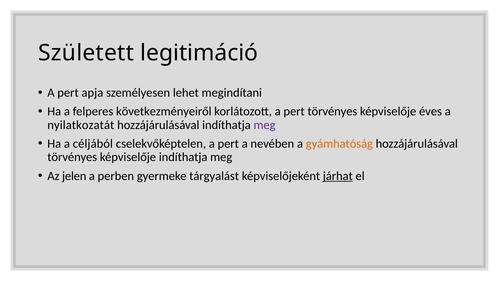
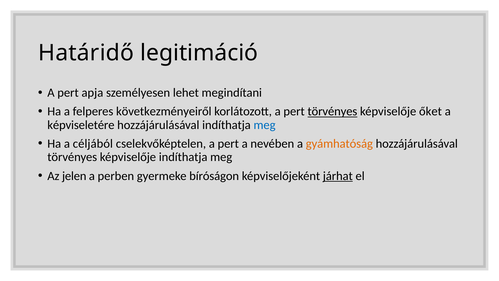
Született: Született -> Határidő (86, 53)
törvényes underline: none -> present (332, 111)
éves: éves -> őket (430, 111)
nyilatkozatát: nyilatkozatát -> képviseletére (81, 125)
meg colour: purple -> blue (265, 125)
tárgyalást: tárgyalást -> bíróságon (214, 176)
